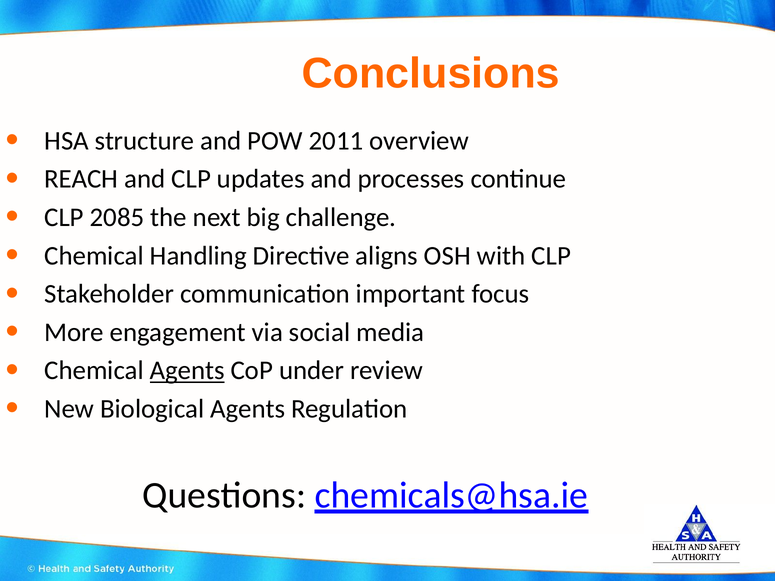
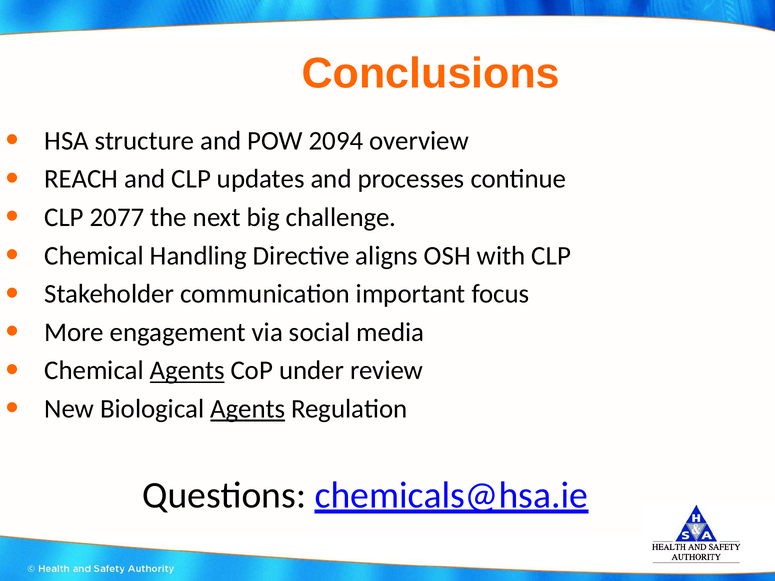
2011: 2011 -> 2094 (336, 141)
2085: 2085 -> 2077 (117, 217)
Agents underline: none -> present (248, 409)
